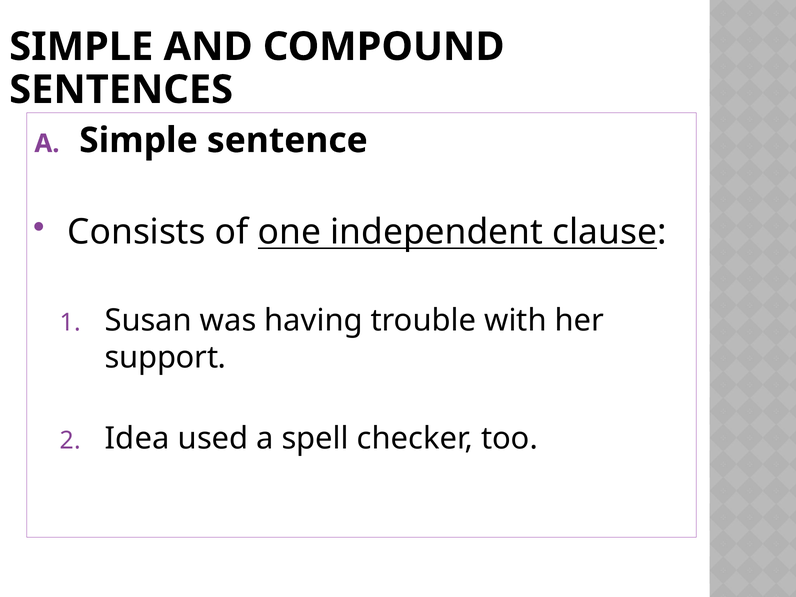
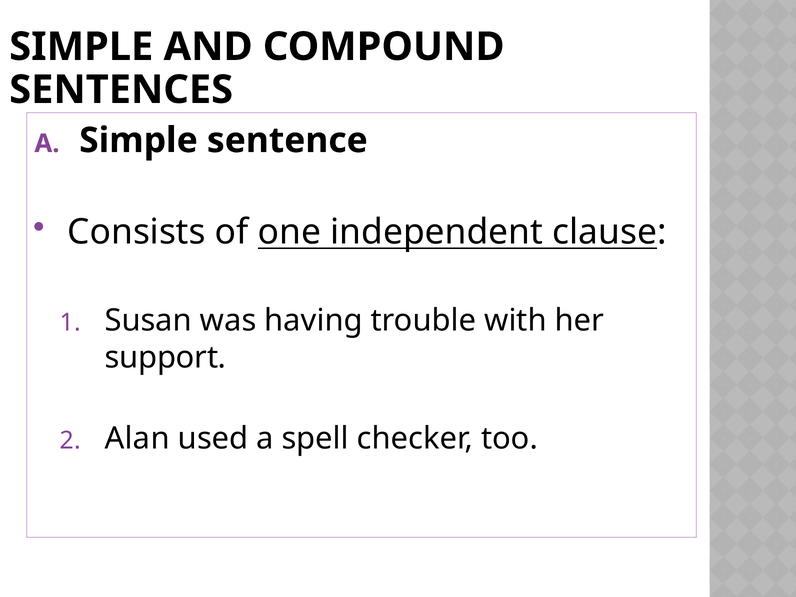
Idea: Idea -> Alan (137, 438)
